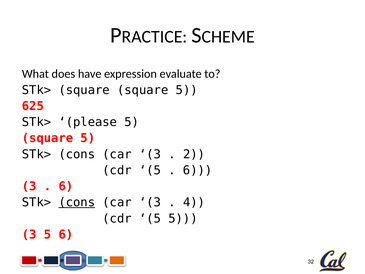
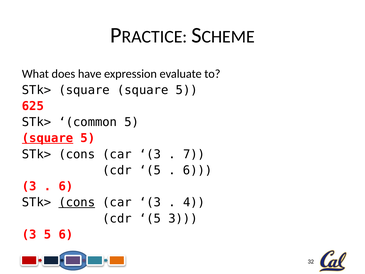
please: please -> common (88, 122)
square underline: none -> present (48, 138)
2: 2 -> 7 (194, 154)
5 5: 5 -> 3 (183, 218)
